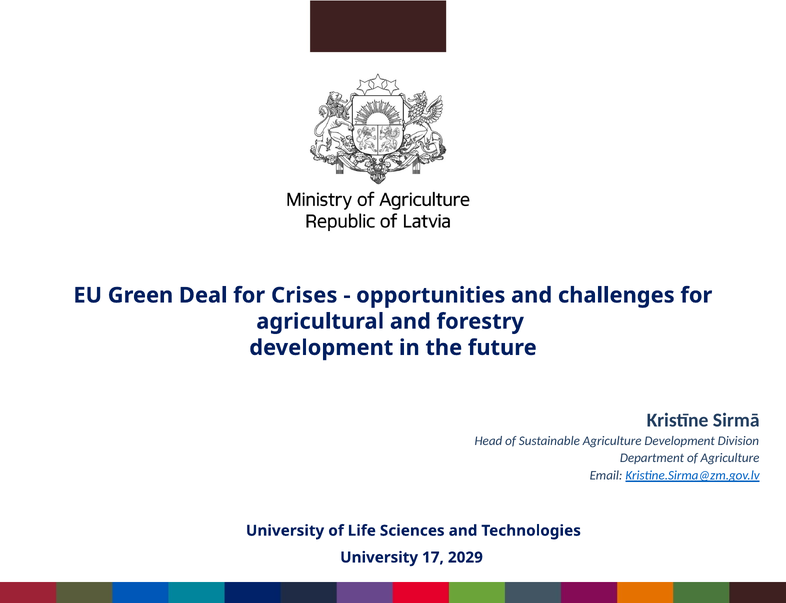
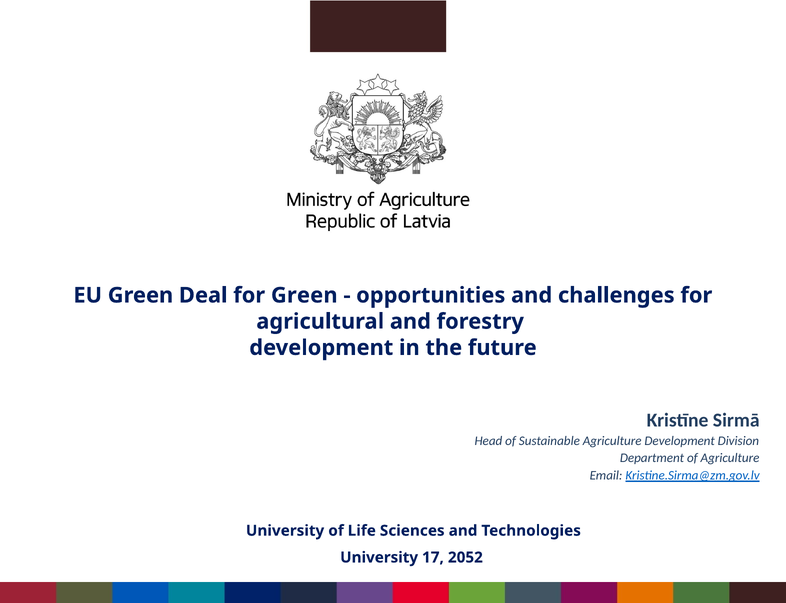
for Crises: Crises -> Green (304, 296)
2029: 2029 -> 2052 (465, 558)
